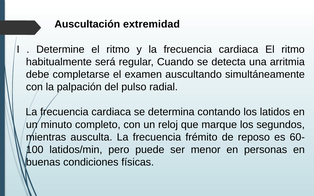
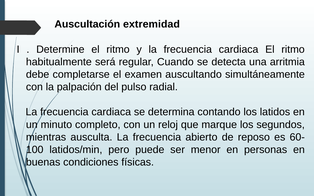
frémito: frémito -> abierto (201, 137)
